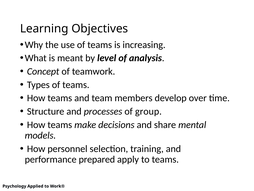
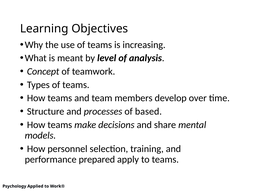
group: group -> based (148, 111)
